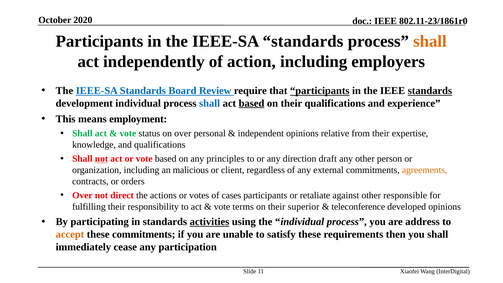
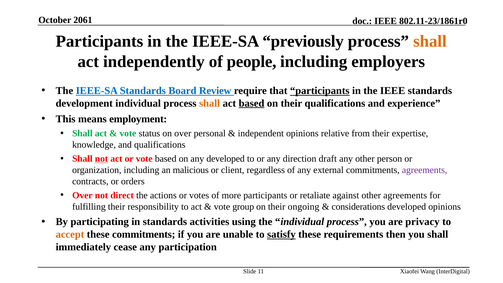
2020: 2020 -> 2061 (83, 20)
in the IEEE-SA standards: standards -> previously (303, 41)
action: action -> people (252, 61)
standards underline: present -> none (430, 91)
shall colour: blue -> orange (210, 103)
any principles: principles -> developed (226, 159)
agreements colour: orange -> purple (425, 170)
cases: cases -> more (231, 195)
other responsible: responsible -> agreements (405, 195)
terms: terms -> group (243, 207)
superior: superior -> ongoing (304, 207)
teleconference: teleconference -> considerations (358, 207)
activities underline: present -> none (209, 222)
address: address -> privacy (422, 222)
satisfy underline: none -> present (281, 234)
